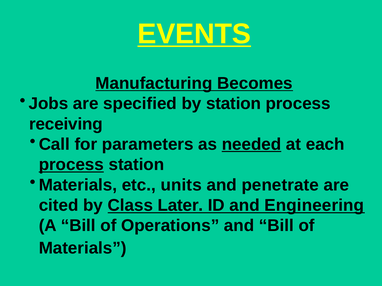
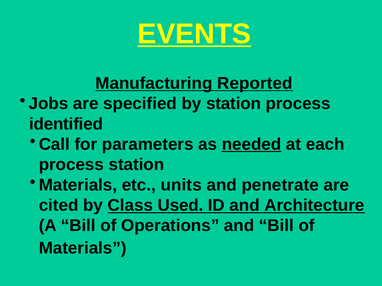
Becomes: Becomes -> Reported (255, 83)
receiving: receiving -> identified (66, 124)
process underline: present -> none (71, 165)
Later: Later -> Used (180, 206)
Engineering: Engineering -> Architecture (314, 206)
